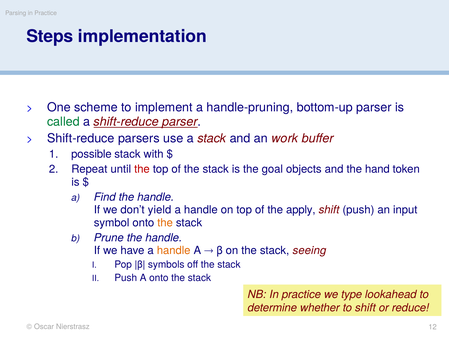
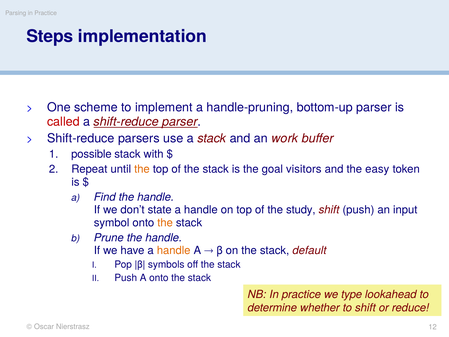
called colour: green -> red (63, 122)
the colour: red -> orange (142, 169)
objects: objects -> visitors (304, 169)
hand: hand -> easy (377, 169)
yield: yield -> state (160, 210)
apply: apply -> study (301, 210)
seeing: seeing -> default (309, 250)
